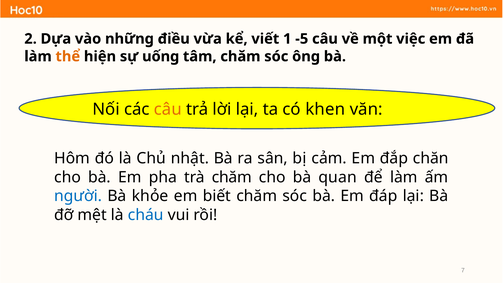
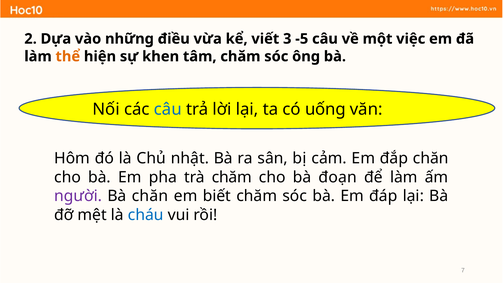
1: 1 -> 3 (287, 39)
uống: uống -> khen (161, 56)
câu colour: orange -> blue (168, 109)
khen: khen -> uống (325, 109)
quan: quan -> đoạn (338, 177)
người colour: blue -> purple (78, 196)
Bà khỏe: khỏe -> chăn (150, 196)
